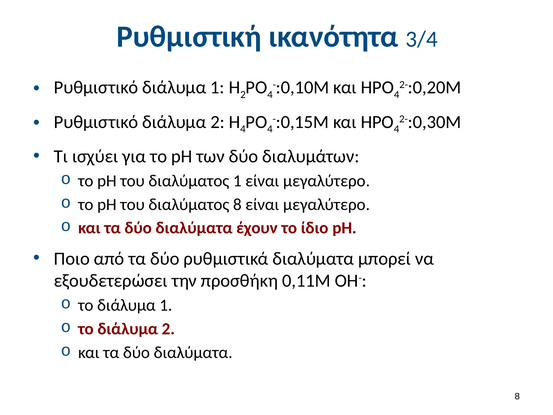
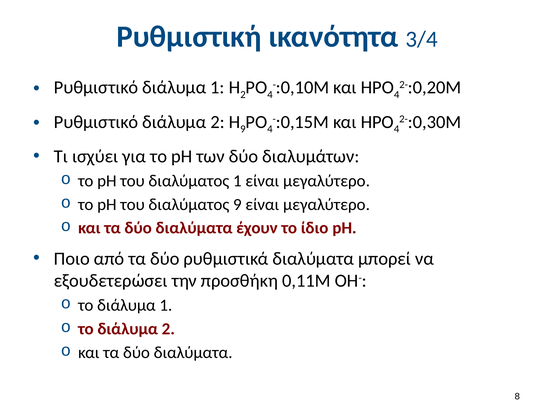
4: 4 -> 9 (243, 129)
διαλύματος 8: 8 -> 9 (237, 204)
